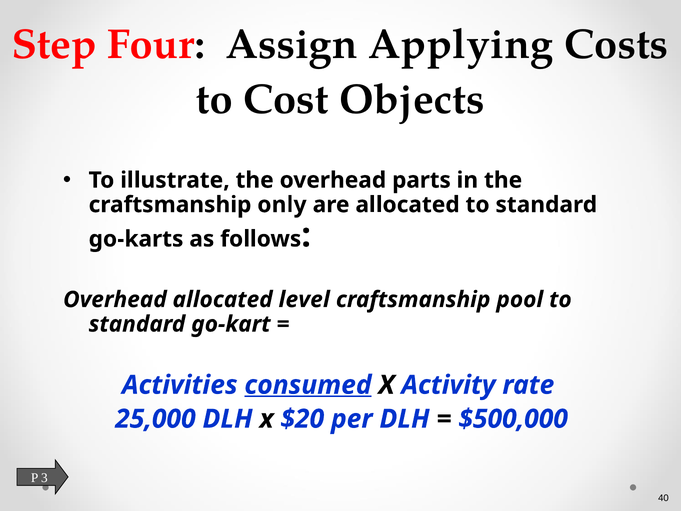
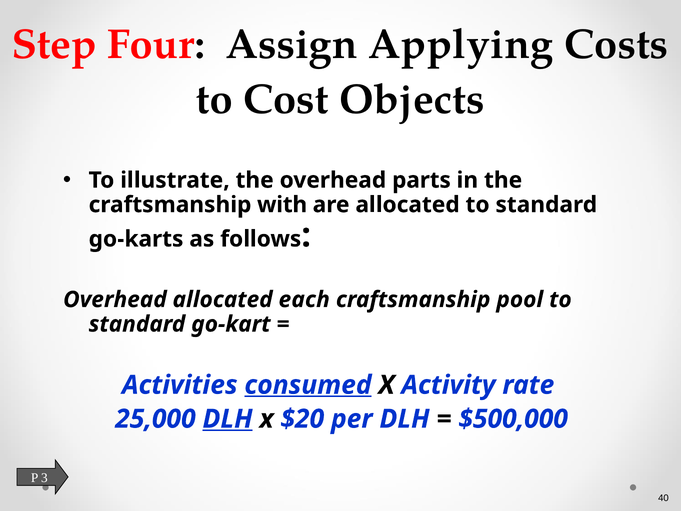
only: only -> with (282, 205)
level: level -> each (304, 299)
DLH underline: none -> present (228, 419)
